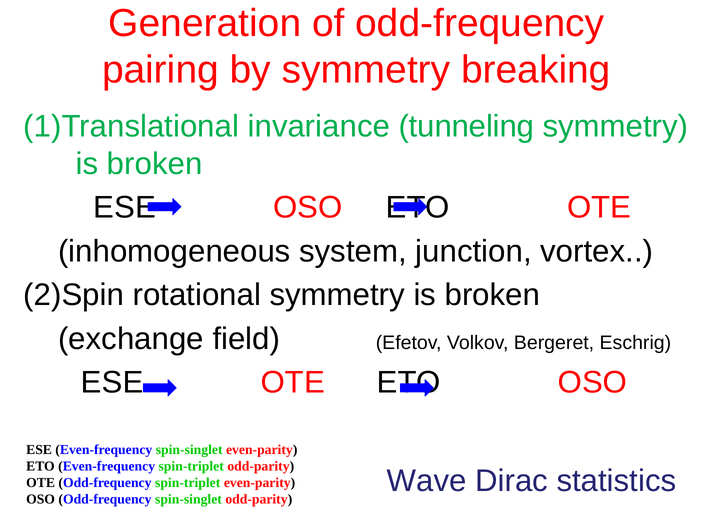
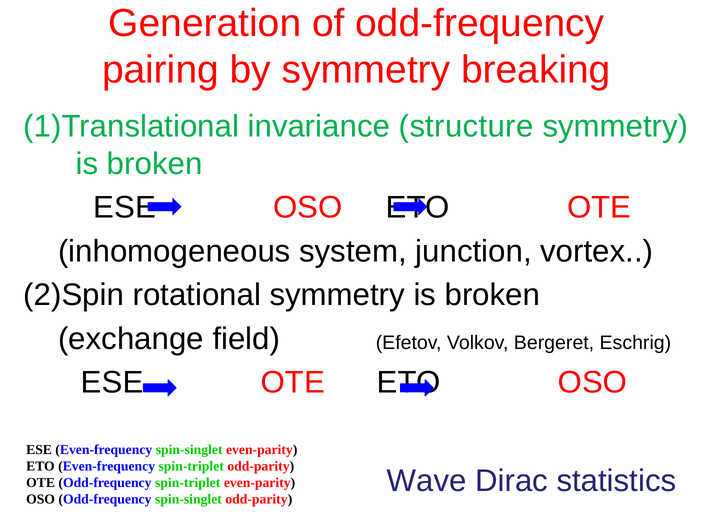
tunneling: tunneling -> structure (466, 126)
